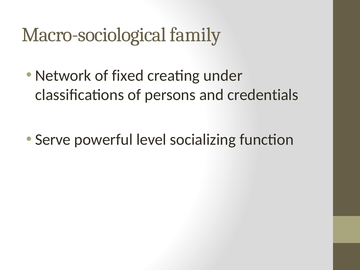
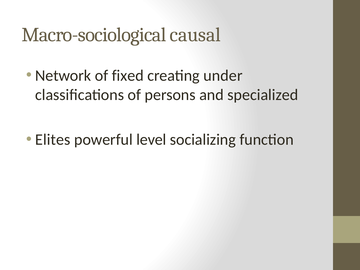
family: family -> causal (195, 35)
credentials: credentials -> specialized (263, 95)
Serve: Serve -> Elites (53, 140)
